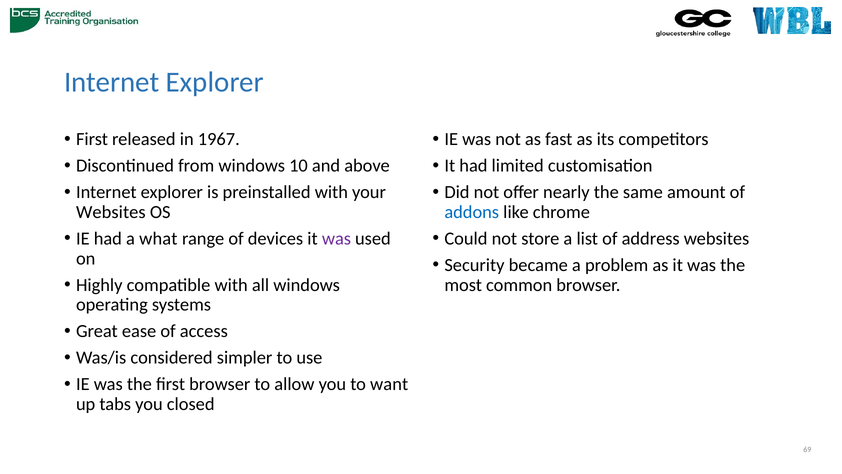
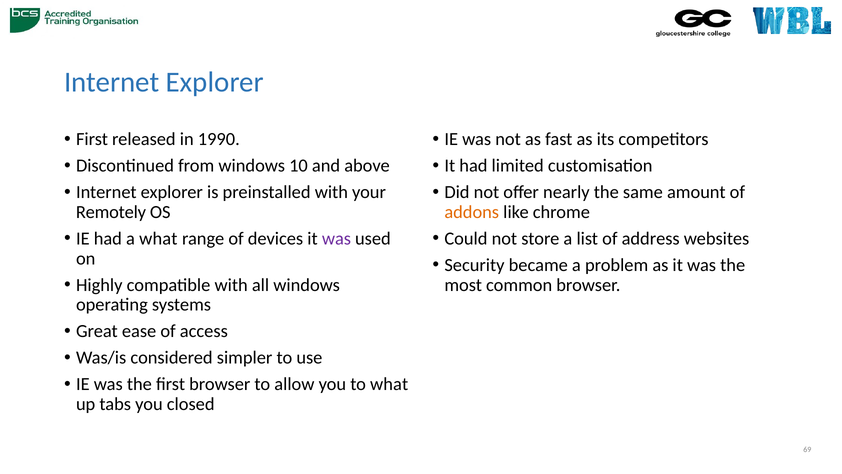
1967: 1967 -> 1990 (219, 139)
Websites: Websites -> Remotely (111, 212)
addons colour: blue -> orange (472, 212)
to want: want -> what (389, 384)
